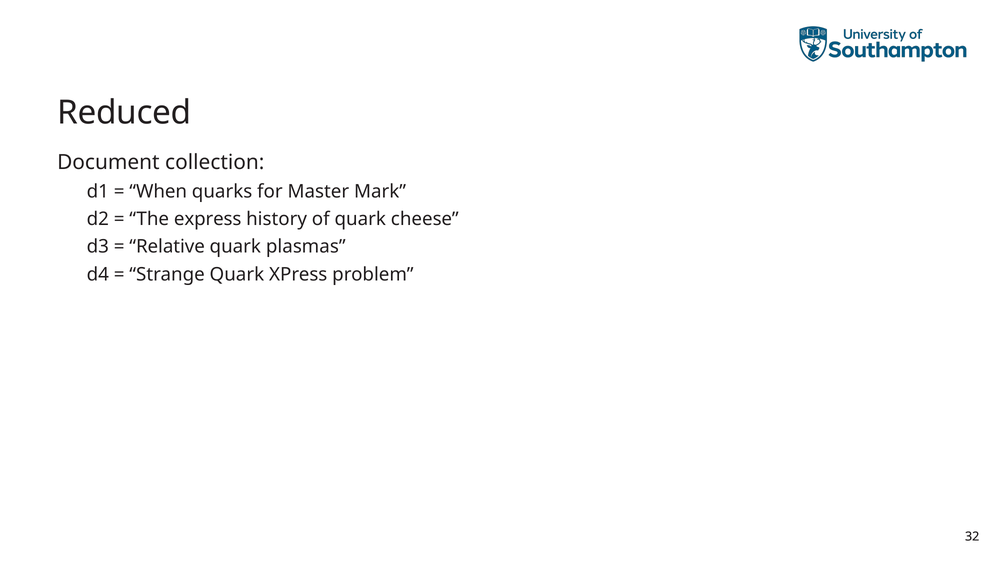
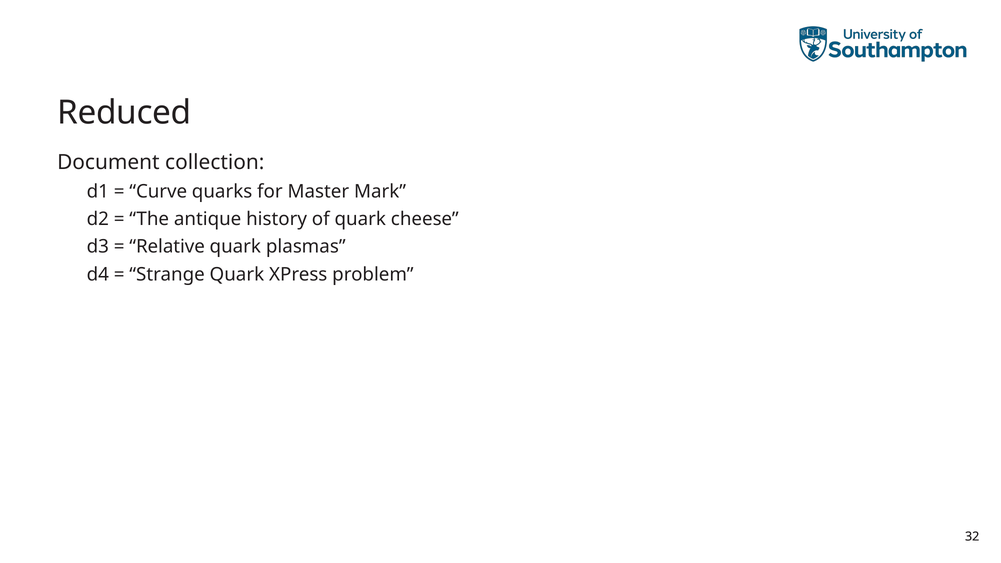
When: When -> Curve (158, 191)
express: express -> antique (208, 219)
